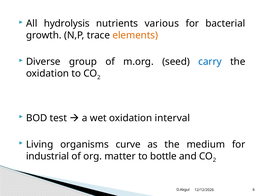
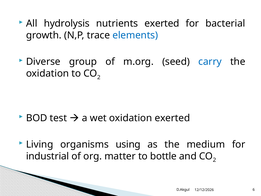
nutrients various: various -> exerted (162, 24)
elements colour: orange -> blue (135, 35)
oxidation interval: interval -> exerted (172, 118)
curve: curve -> using (128, 144)
